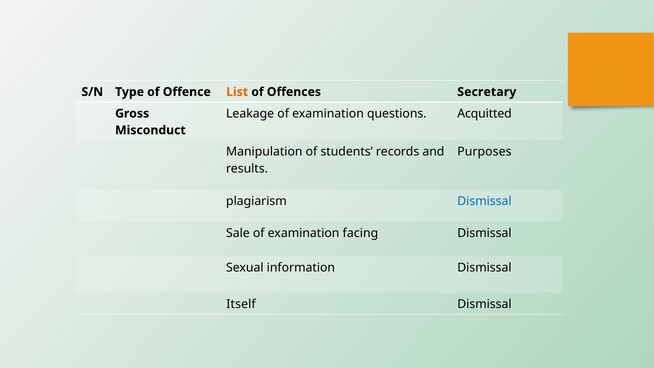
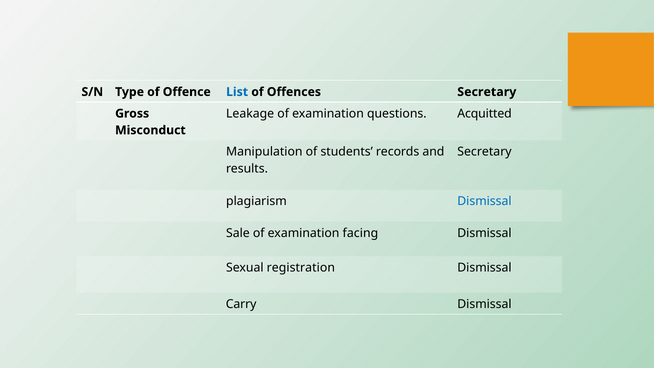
List colour: orange -> blue (237, 92)
Purposes: Purposes -> Secretary (484, 152)
information: information -> registration (301, 268)
Itself: Itself -> Carry (241, 304)
